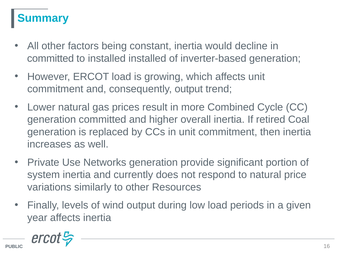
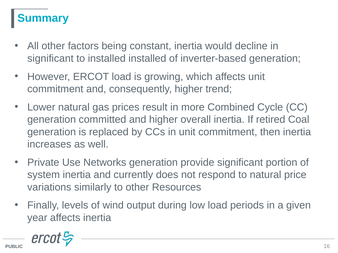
committed: committed -> significant (50, 59)
consequently output: output -> higher (189, 89)
